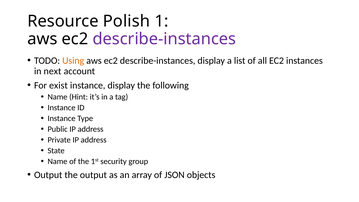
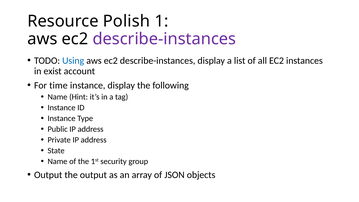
Using colour: orange -> blue (73, 61)
next: next -> exist (53, 71)
exist: exist -> time (58, 85)
